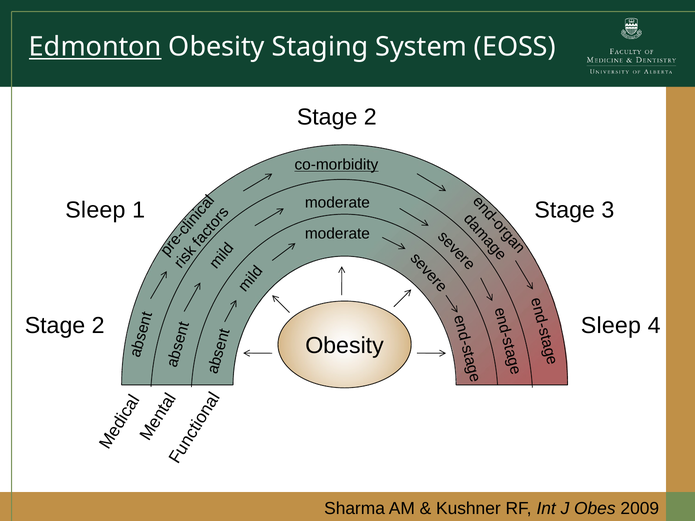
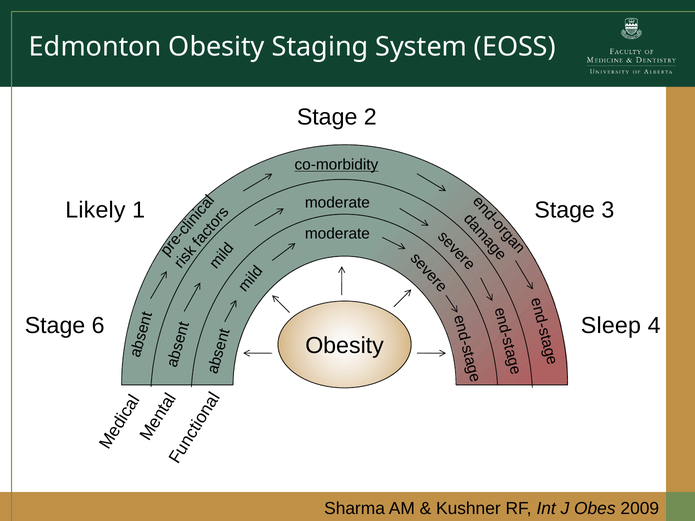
Edmonton underline: present -> none (95, 47)
Sleep: Sleep -> Likely (95, 210)
2: 2 -> 6 (98, 326)
